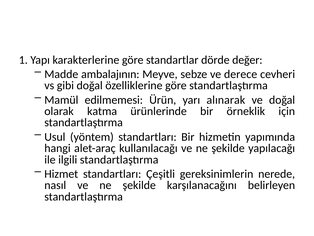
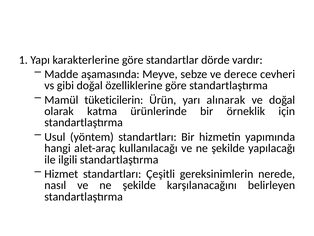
değer: değer -> vardır (247, 60)
ambalajının: ambalajının -> aşamasında (110, 74)
edilmemesi: edilmemesi -> tüketicilerin (114, 100)
